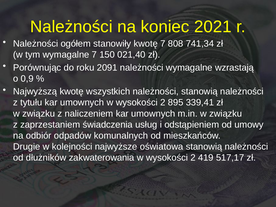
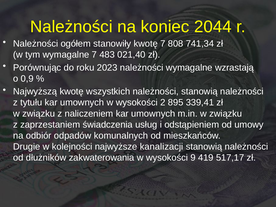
2021: 2021 -> 2044 (213, 27)
150: 150 -> 483 (107, 55)
2091: 2091 -> 2023 (107, 68)
oświatowa: oświatowa -> kanalizacji (162, 147)
2: 2 -> 9 (193, 158)
